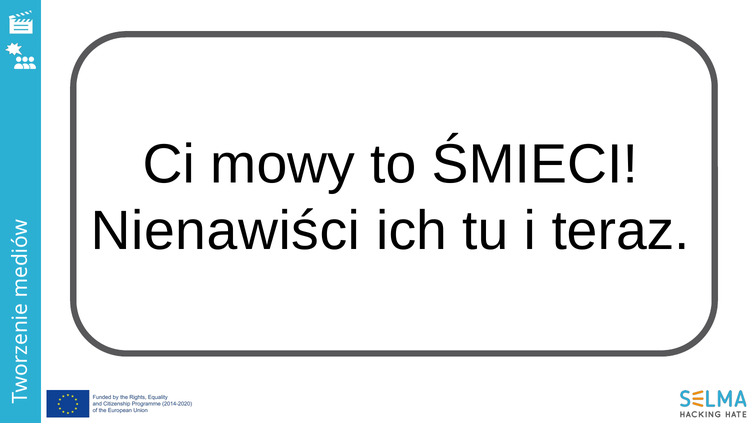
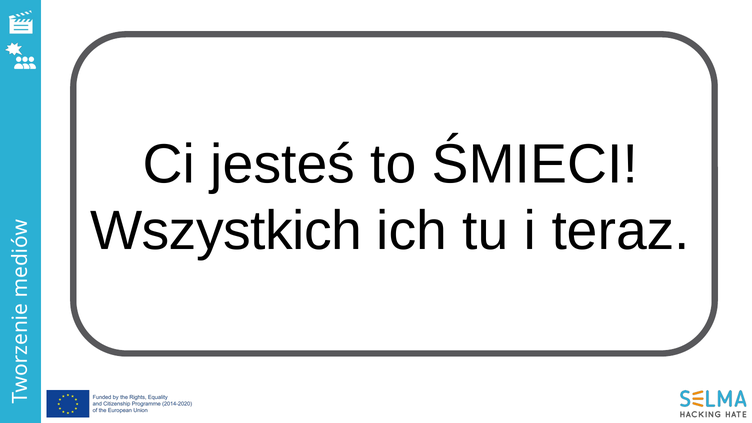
mowy: mowy -> jesteś (283, 164)
Nienawiści: Nienawiści -> Wszystkich (226, 231)
